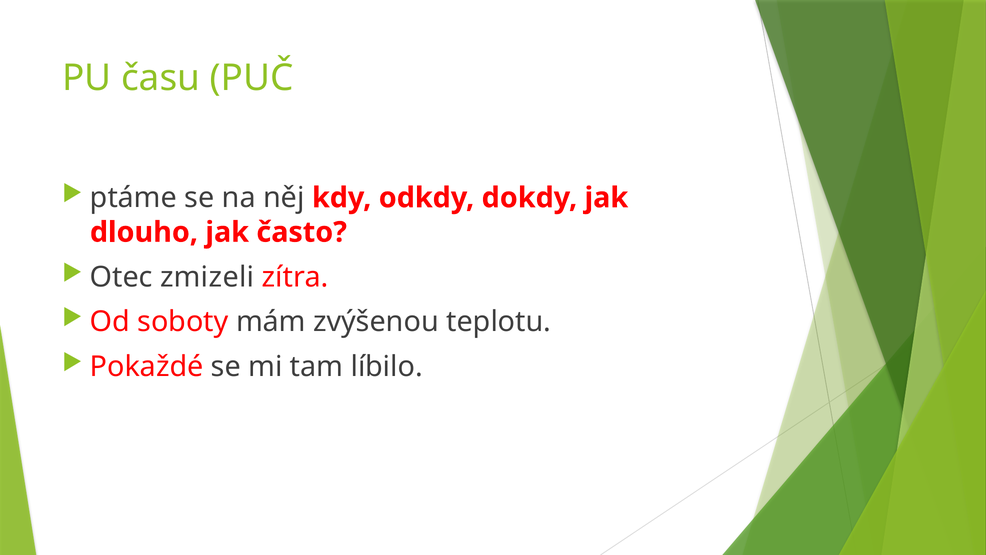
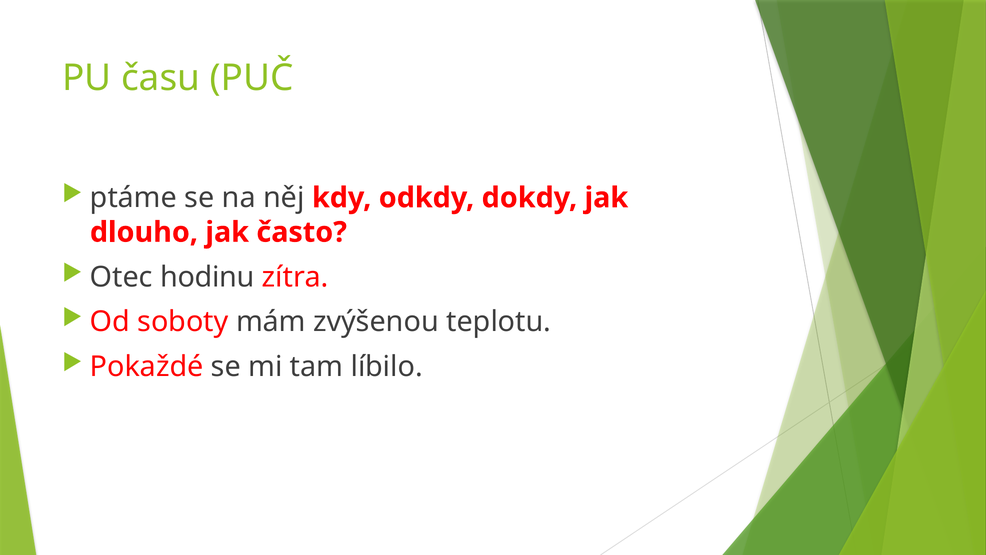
zmizeli: zmizeli -> hodinu (207, 277)
